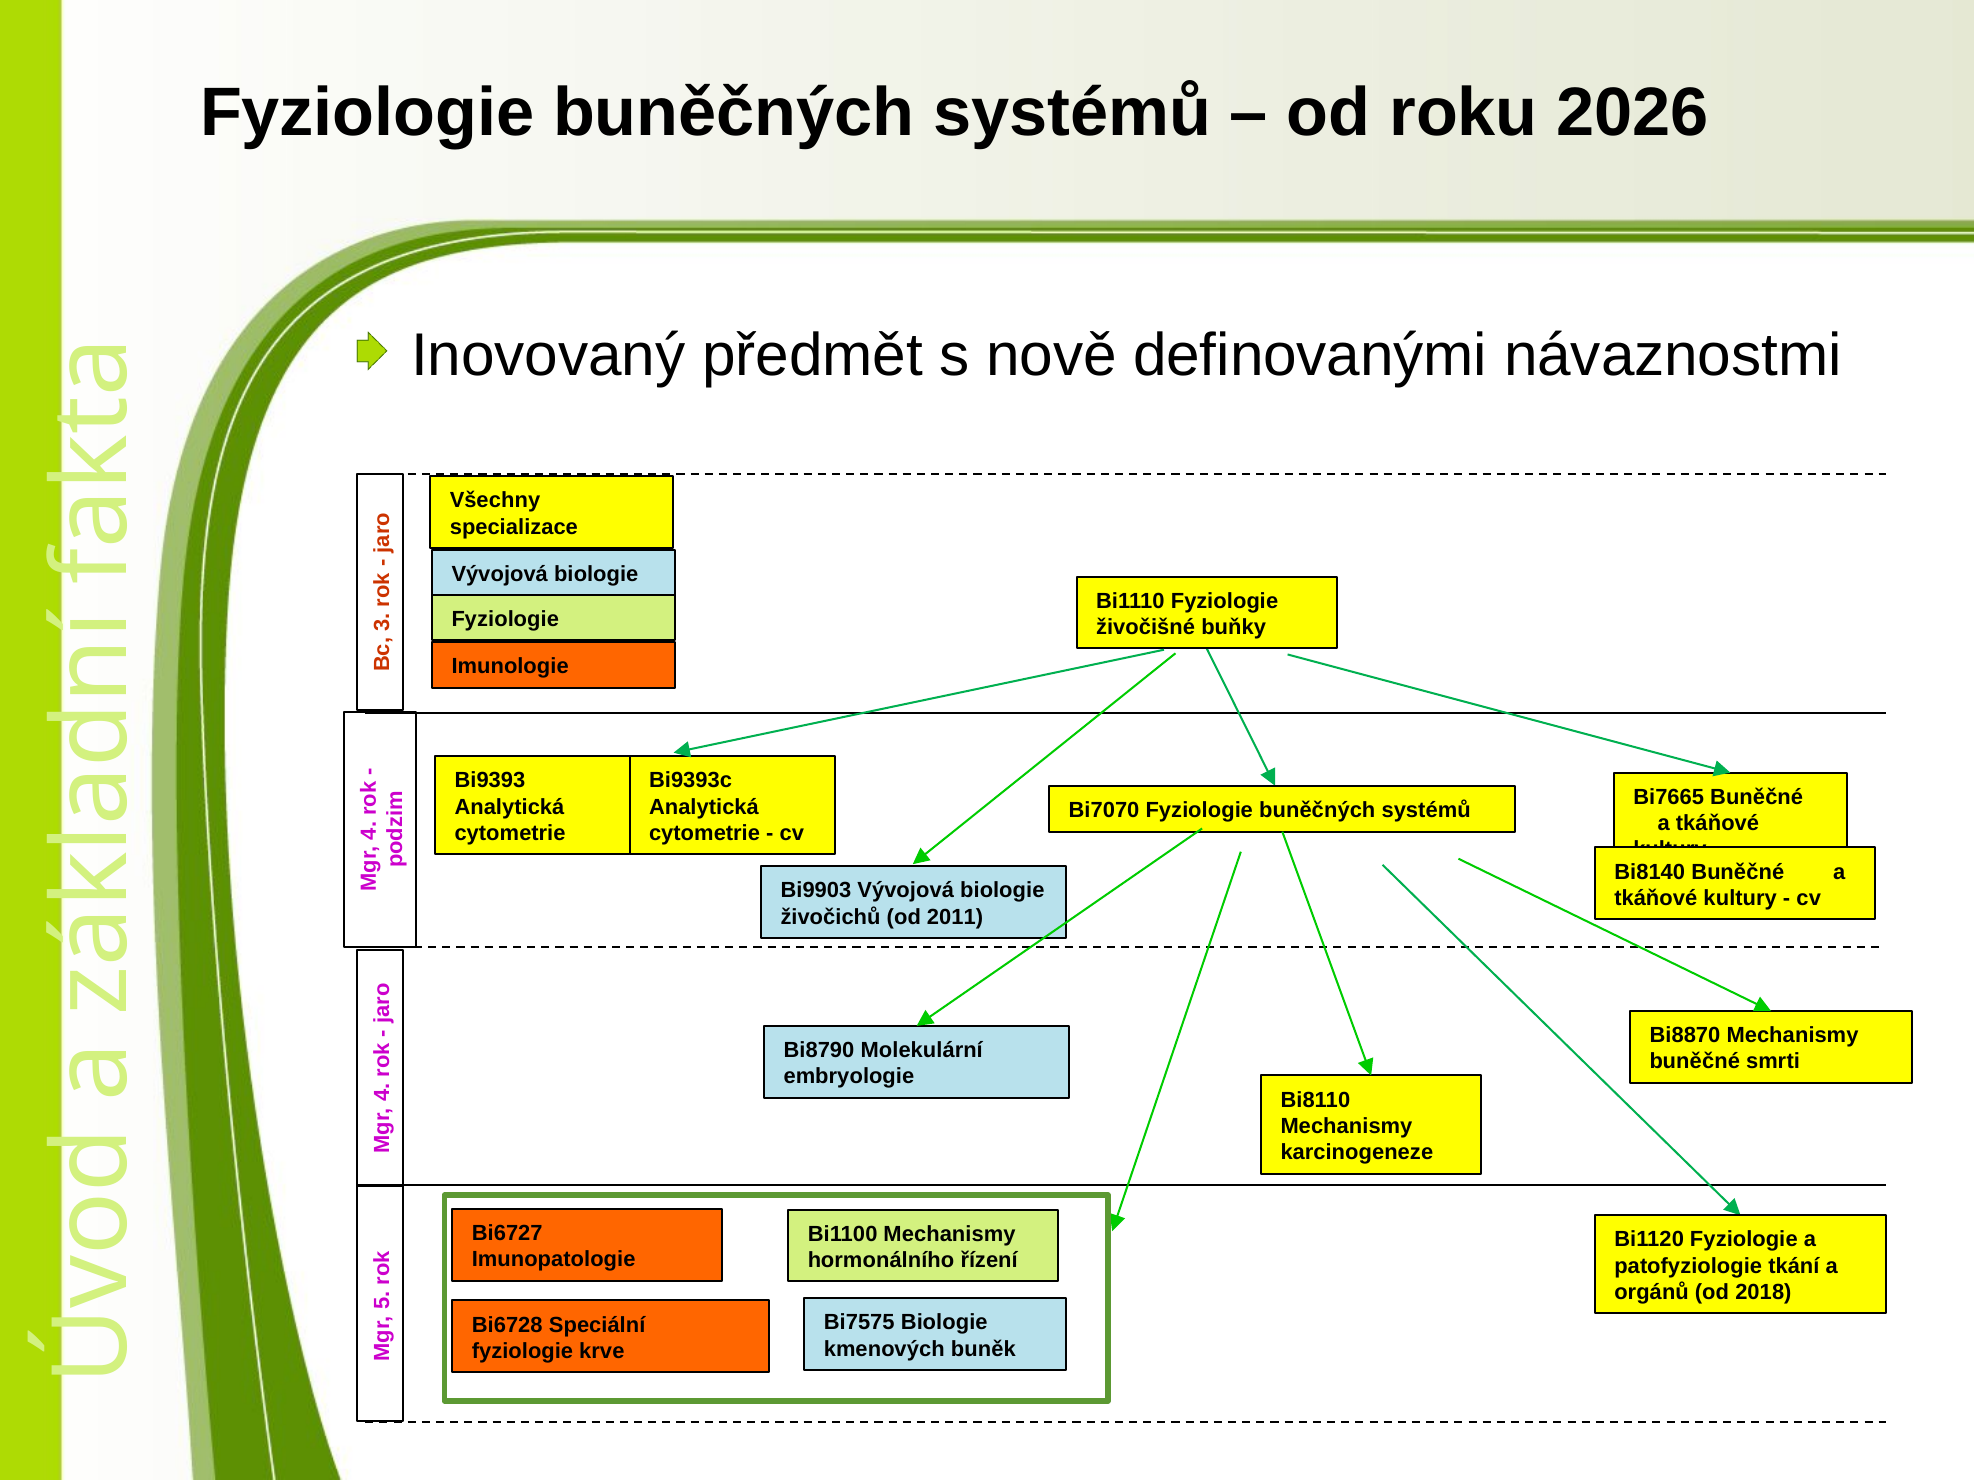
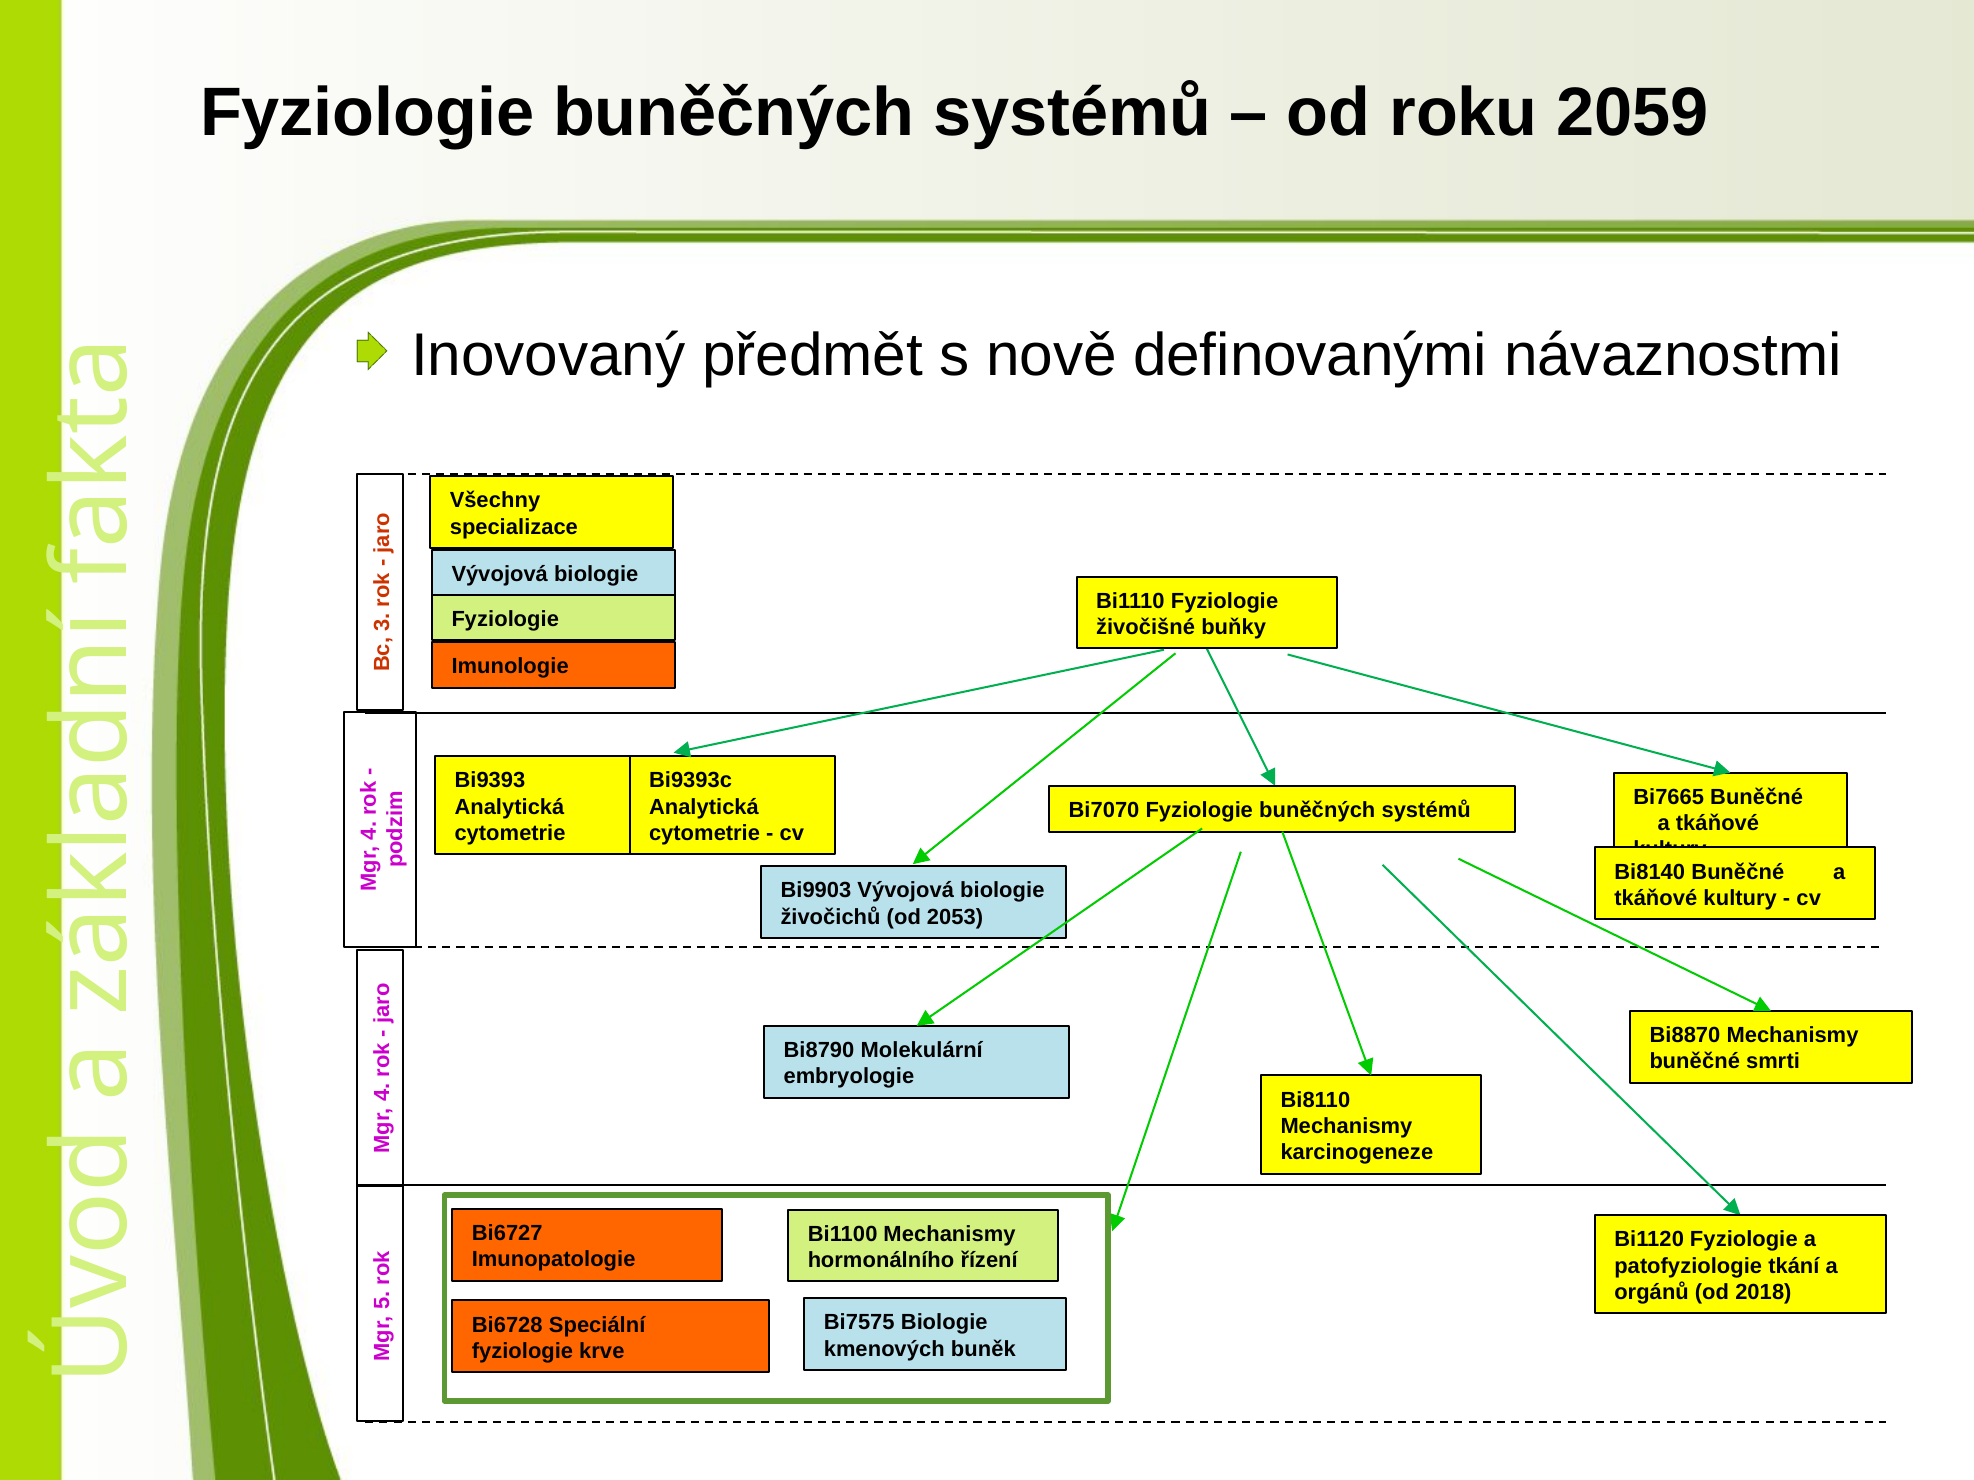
2026: 2026 -> 2059 (1633, 113)
2011: 2011 -> 2053 (955, 917)
